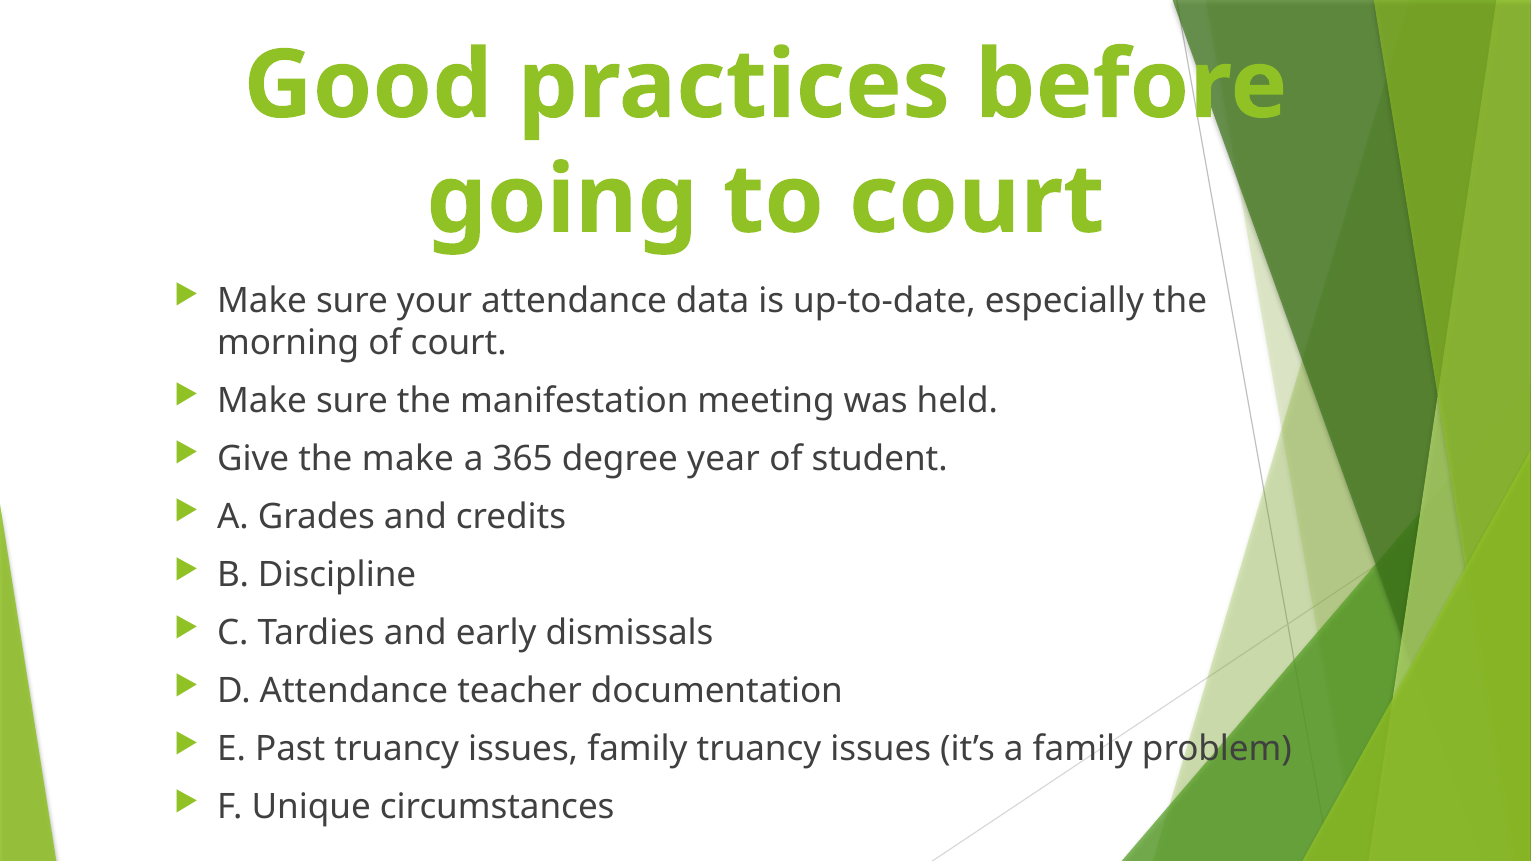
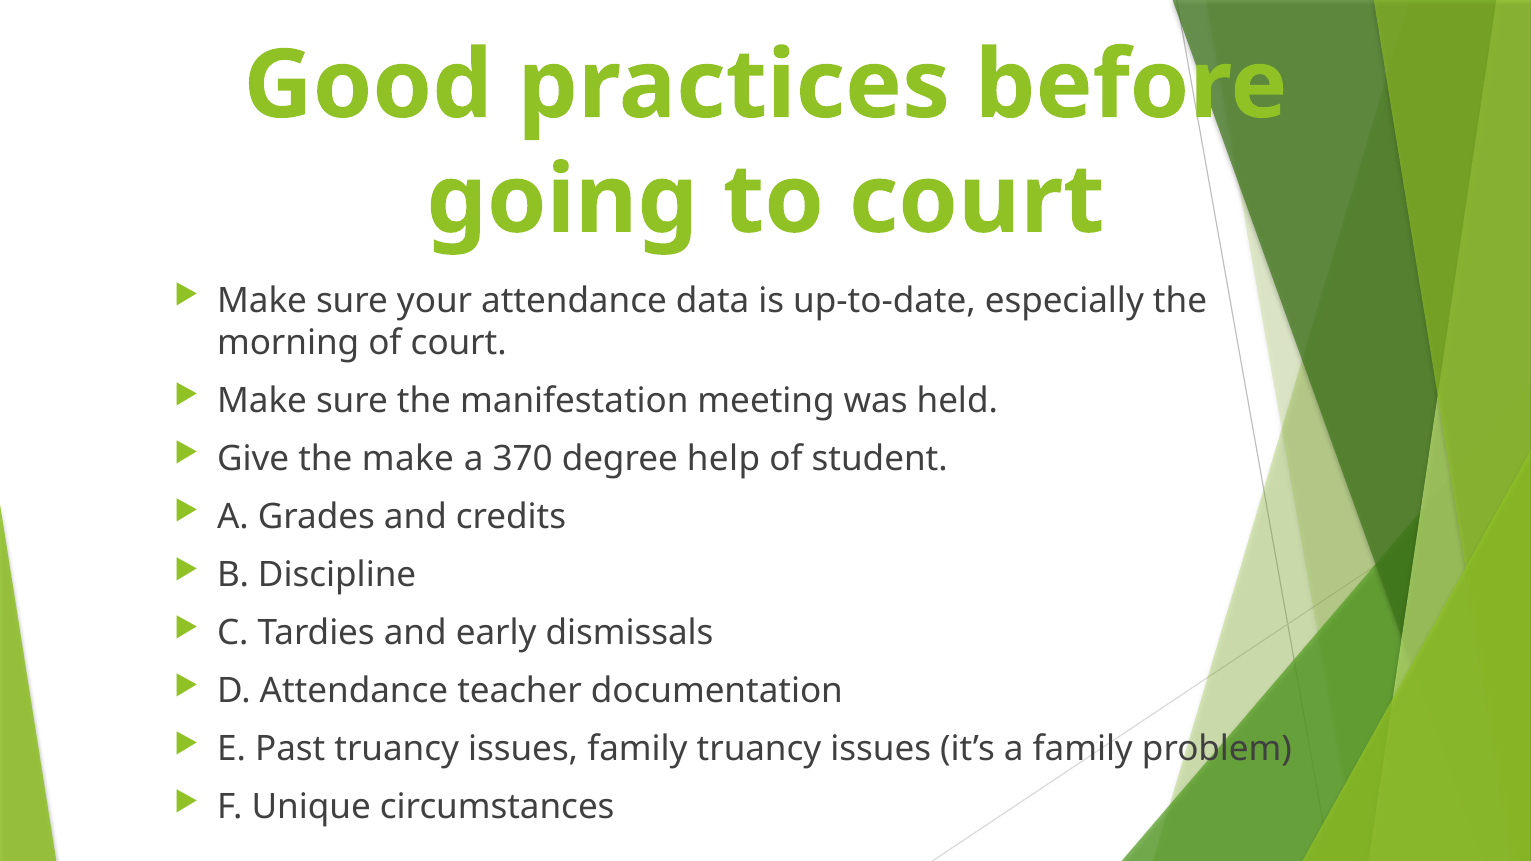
365: 365 -> 370 (523, 459)
year: year -> help (724, 459)
